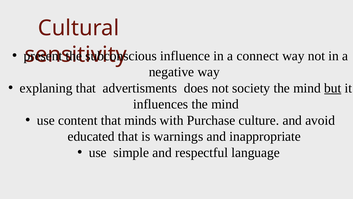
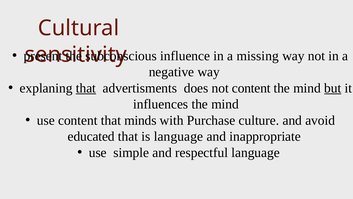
connect: connect -> missing (258, 56)
that underline: none -> present (86, 88)
not society: society -> content (251, 88)
is warnings: warnings -> language (178, 136)
